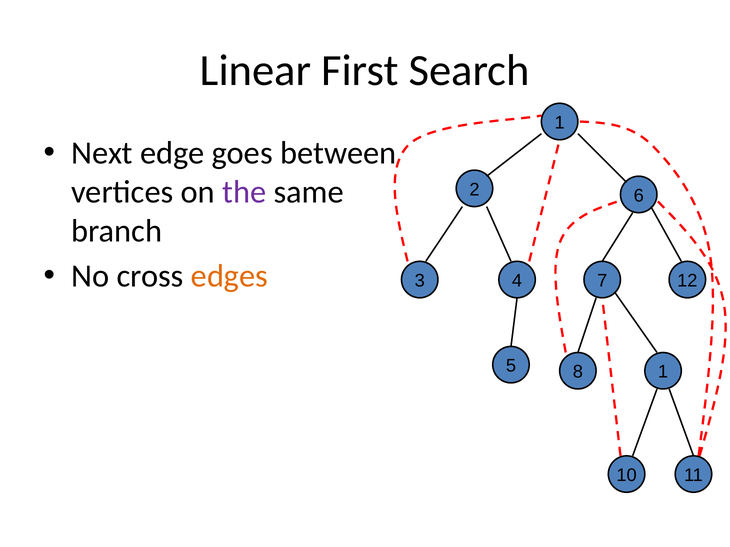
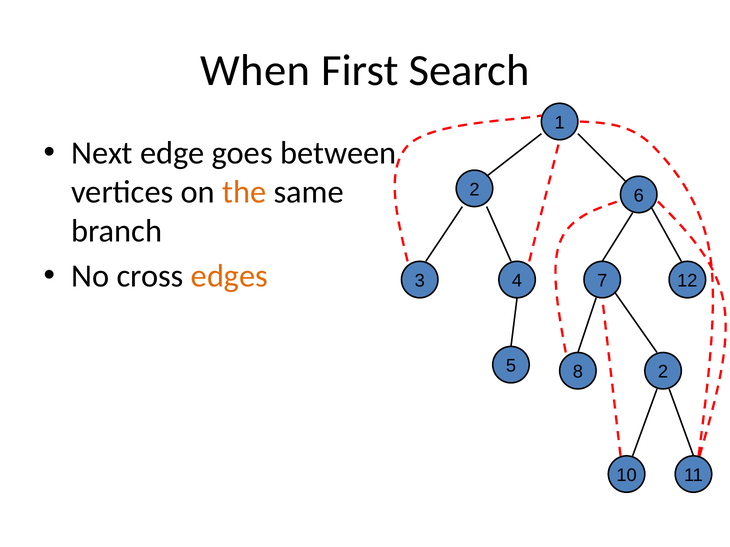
Linear: Linear -> When (255, 71)
the colour: purple -> orange (244, 192)
8 1: 1 -> 2 (663, 372)
